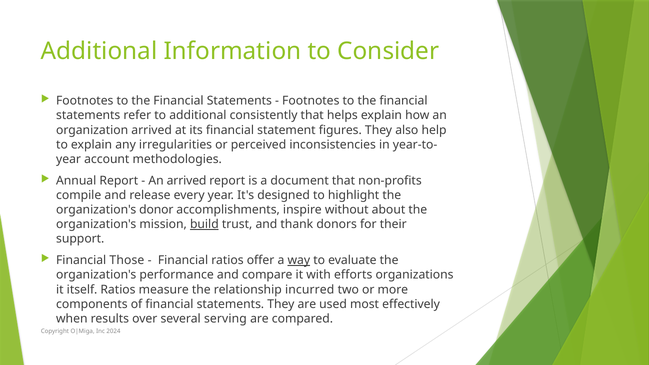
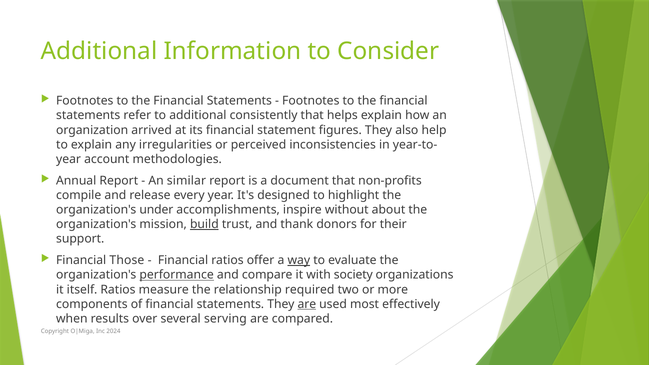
An arrived: arrived -> similar (186, 181)
donor: donor -> under (156, 210)
performance underline: none -> present (177, 275)
efforts: efforts -> society (353, 275)
incurred: incurred -> required (310, 290)
are underline: none -> present (307, 304)
